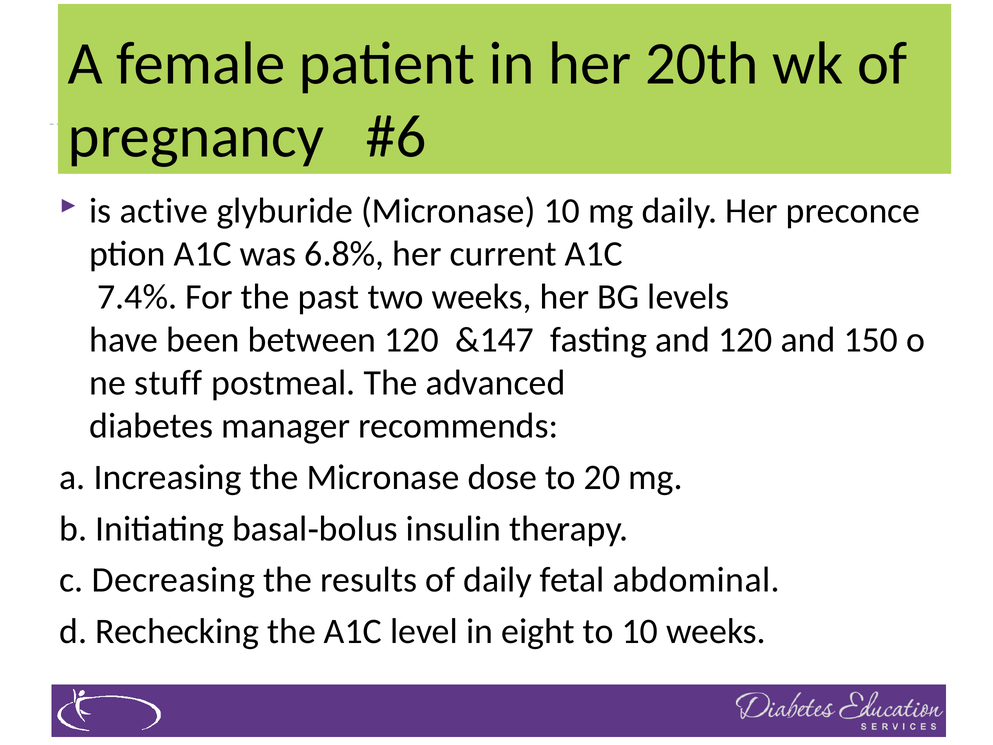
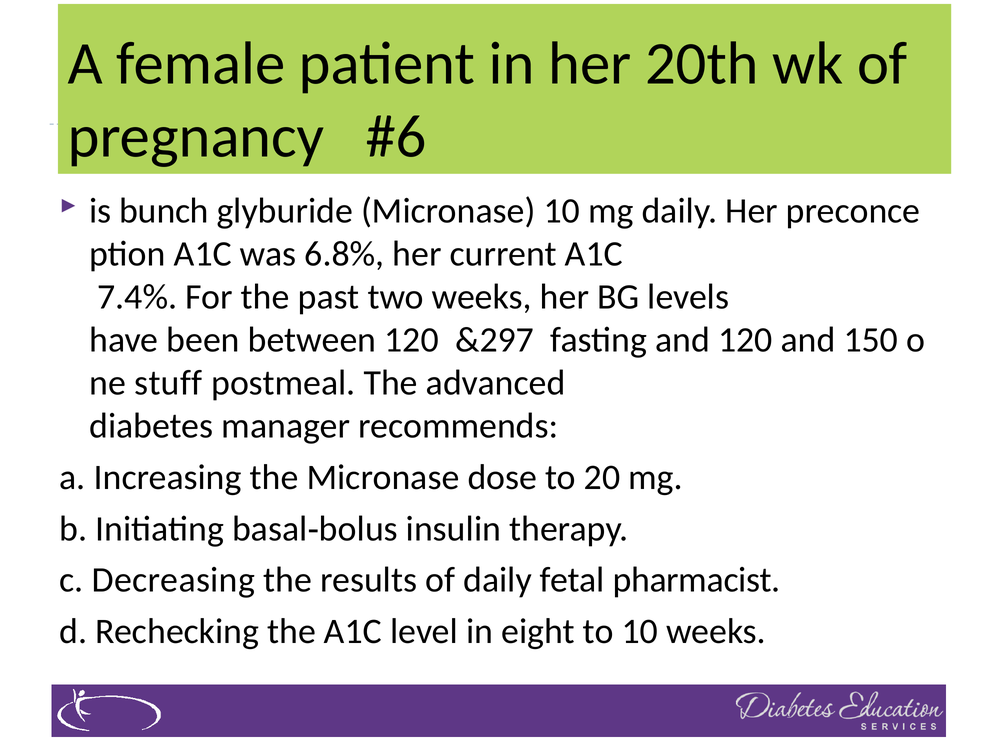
active: active -> bunch (164, 211)
&147: &147 -> &297 (495, 340)
abdominal: abdominal -> pharmacist (697, 580)
